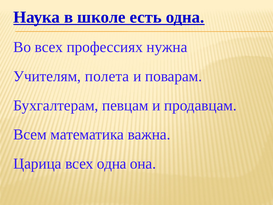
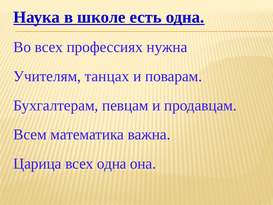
полета: полета -> танцах (107, 76)
